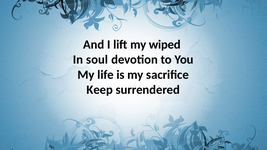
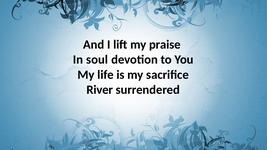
wiped: wiped -> praise (165, 45)
Keep: Keep -> River (100, 90)
